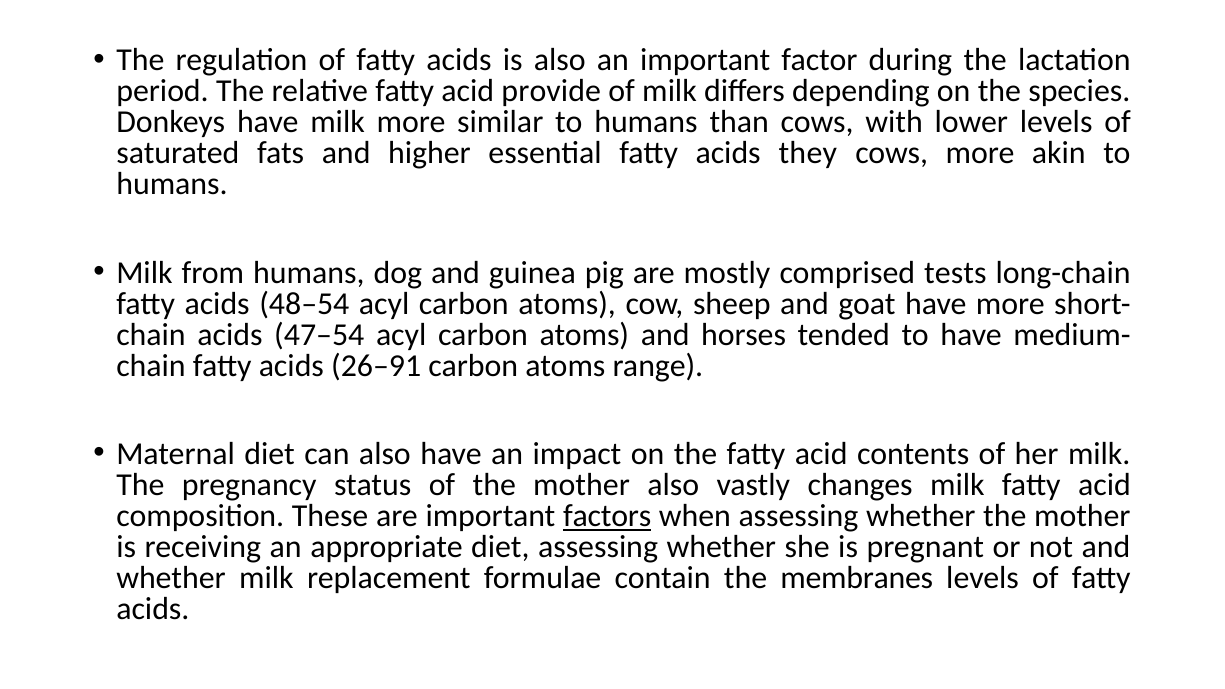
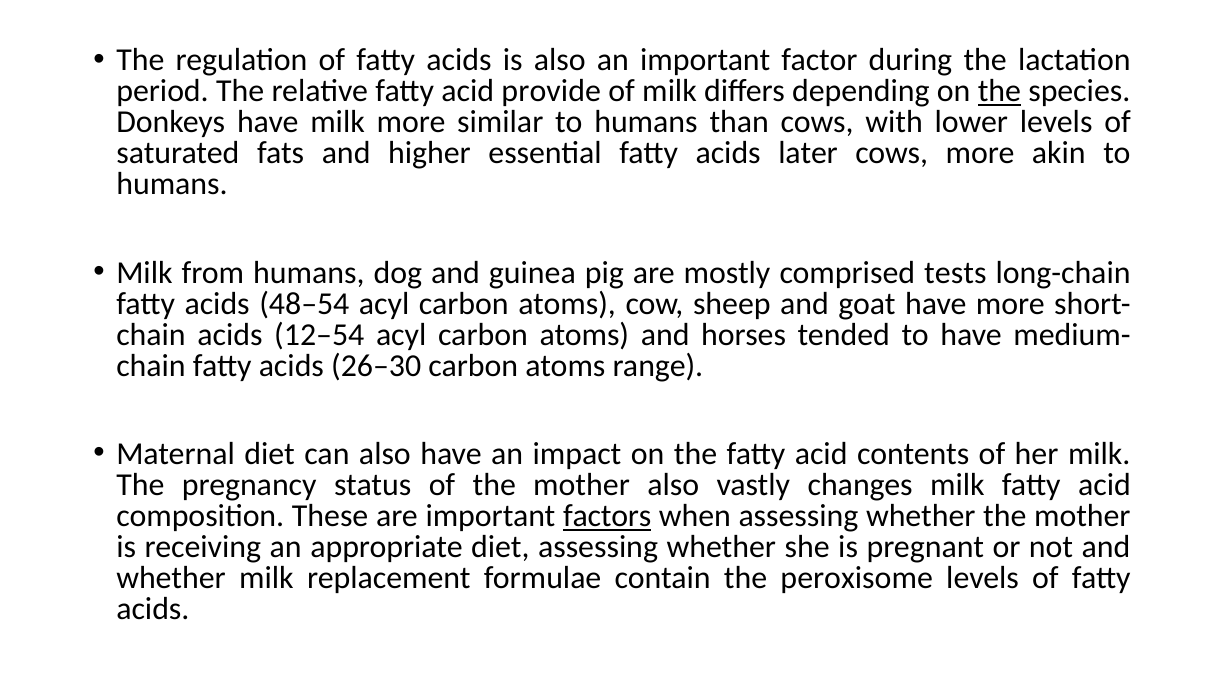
the underline: none -> present (999, 91)
they: they -> later (808, 153)
47–54: 47–54 -> 12–54 (319, 335)
26–91: 26–91 -> 26–30 (376, 366)
membranes: membranes -> peroxisome (857, 578)
